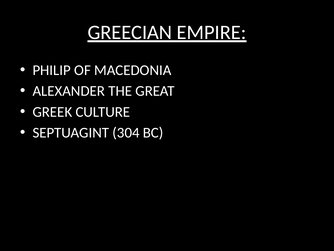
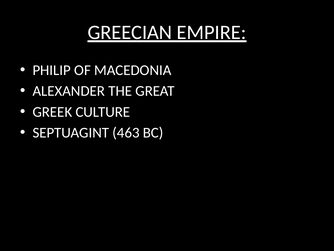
304: 304 -> 463 (126, 132)
